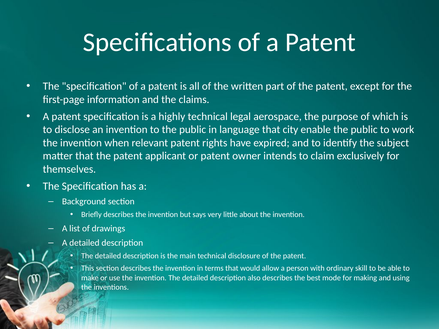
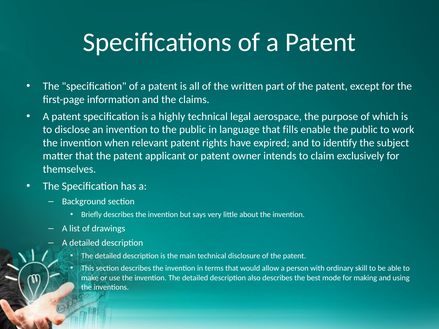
city: city -> fills (290, 130)
